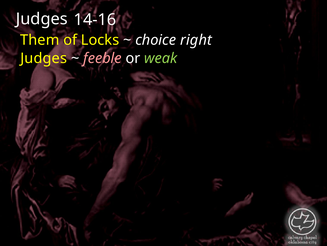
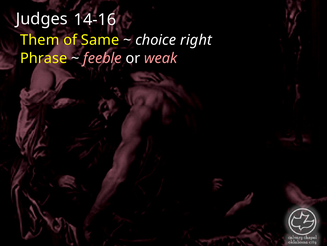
Locks: Locks -> Same (100, 40)
Judges: Judges -> Phrase (44, 58)
weak colour: light green -> pink (161, 58)
